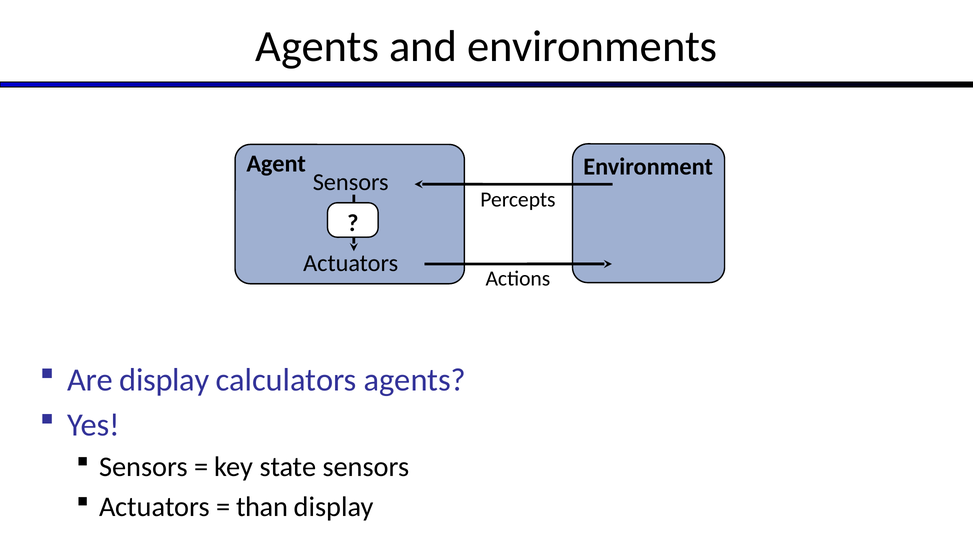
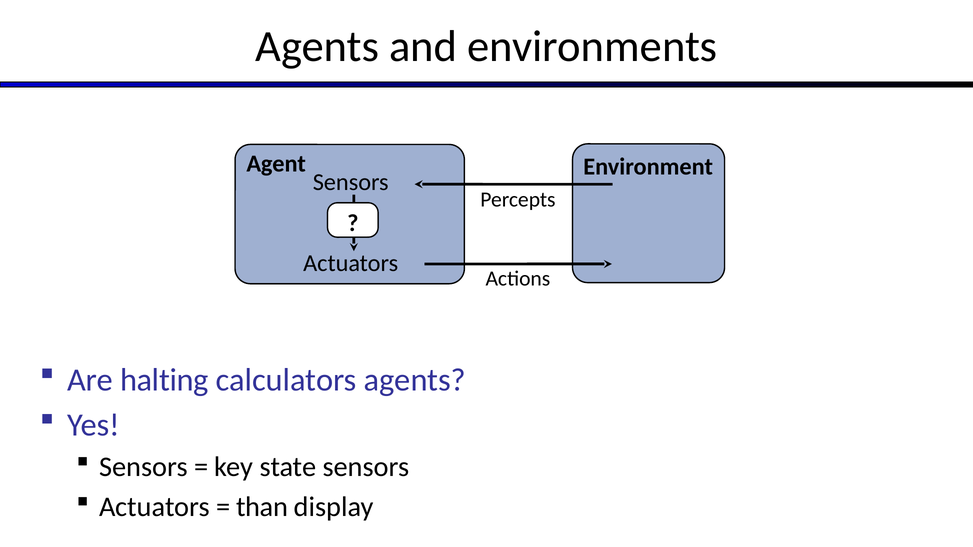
Are display: display -> halting (164, 380)
